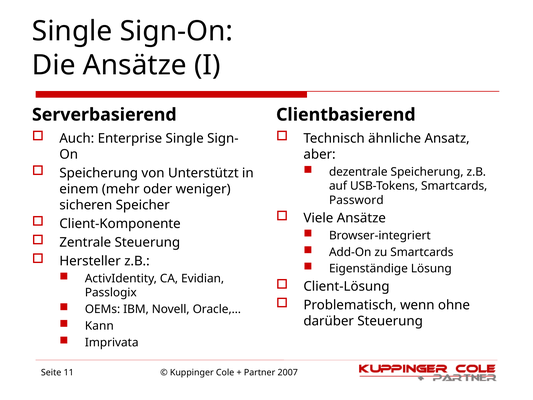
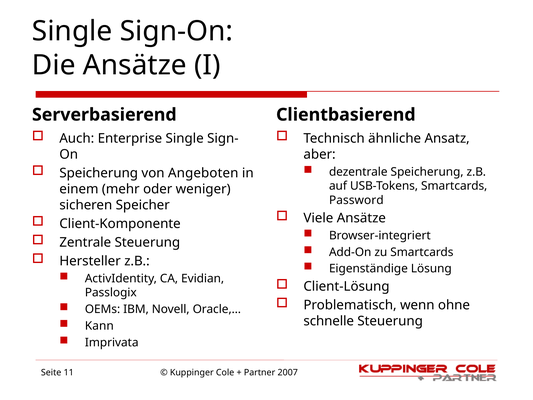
Unterstützt: Unterstützt -> Angeboten (203, 173)
darüber: darüber -> schnelle (329, 321)
